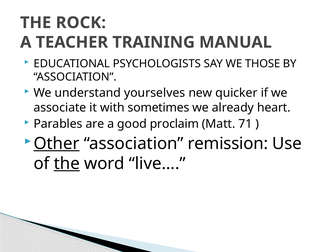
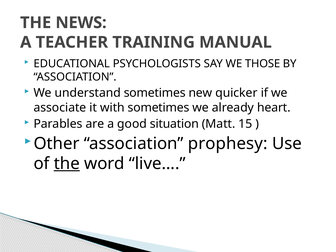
ROCK: ROCK -> NEWS (81, 23)
understand yourselves: yourselves -> sometimes (155, 93)
proclaim: proclaim -> situation (174, 124)
71: 71 -> 15 (245, 124)
Other underline: present -> none (57, 143)
remission: remission -> prophesy (228, 143)
